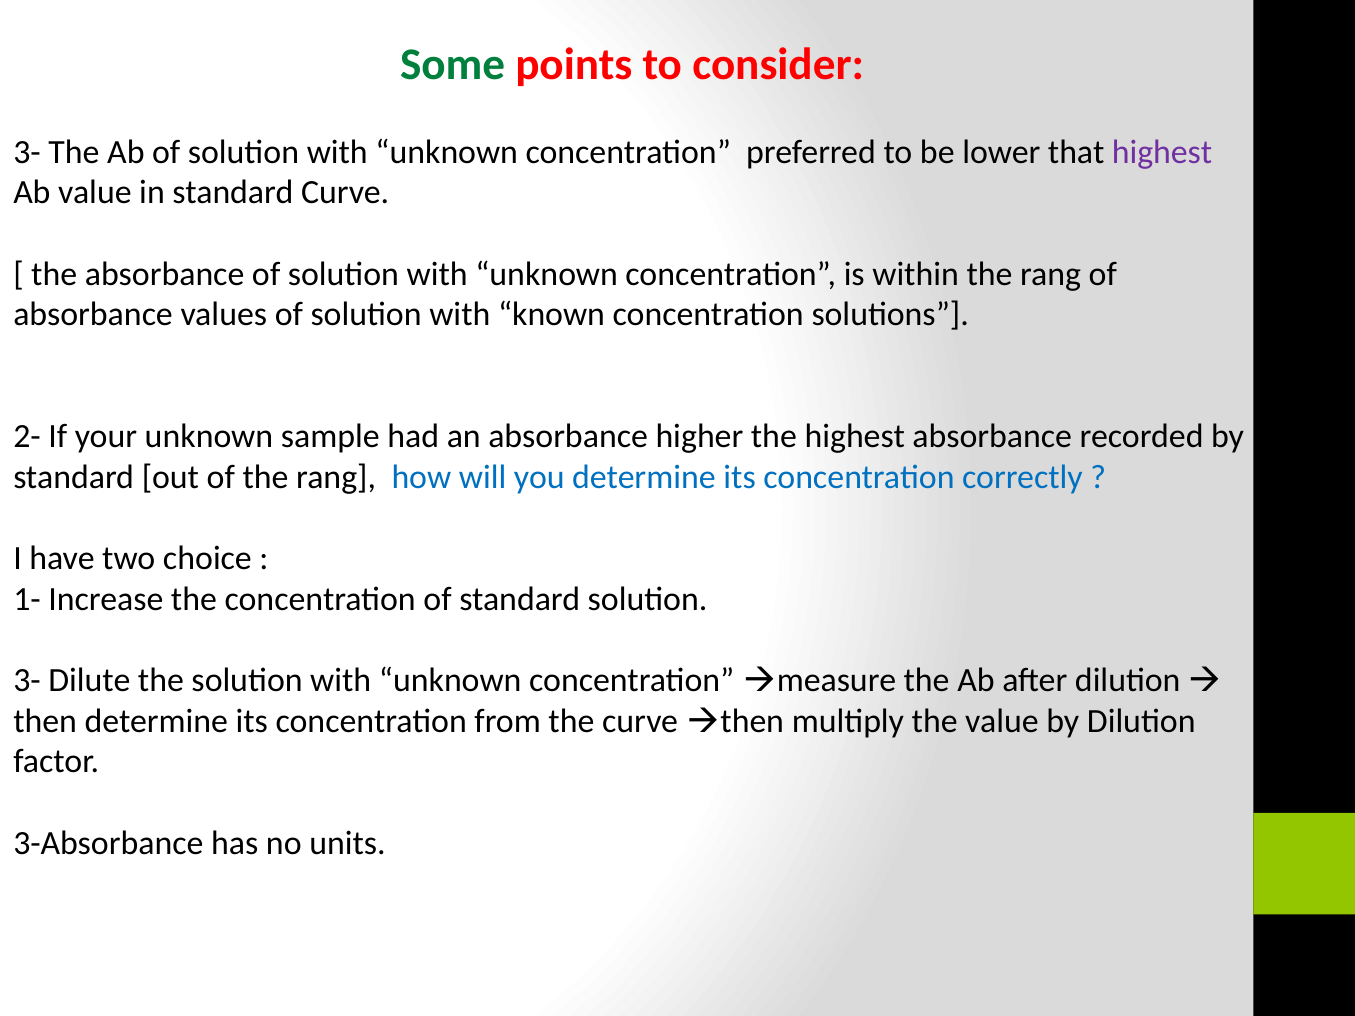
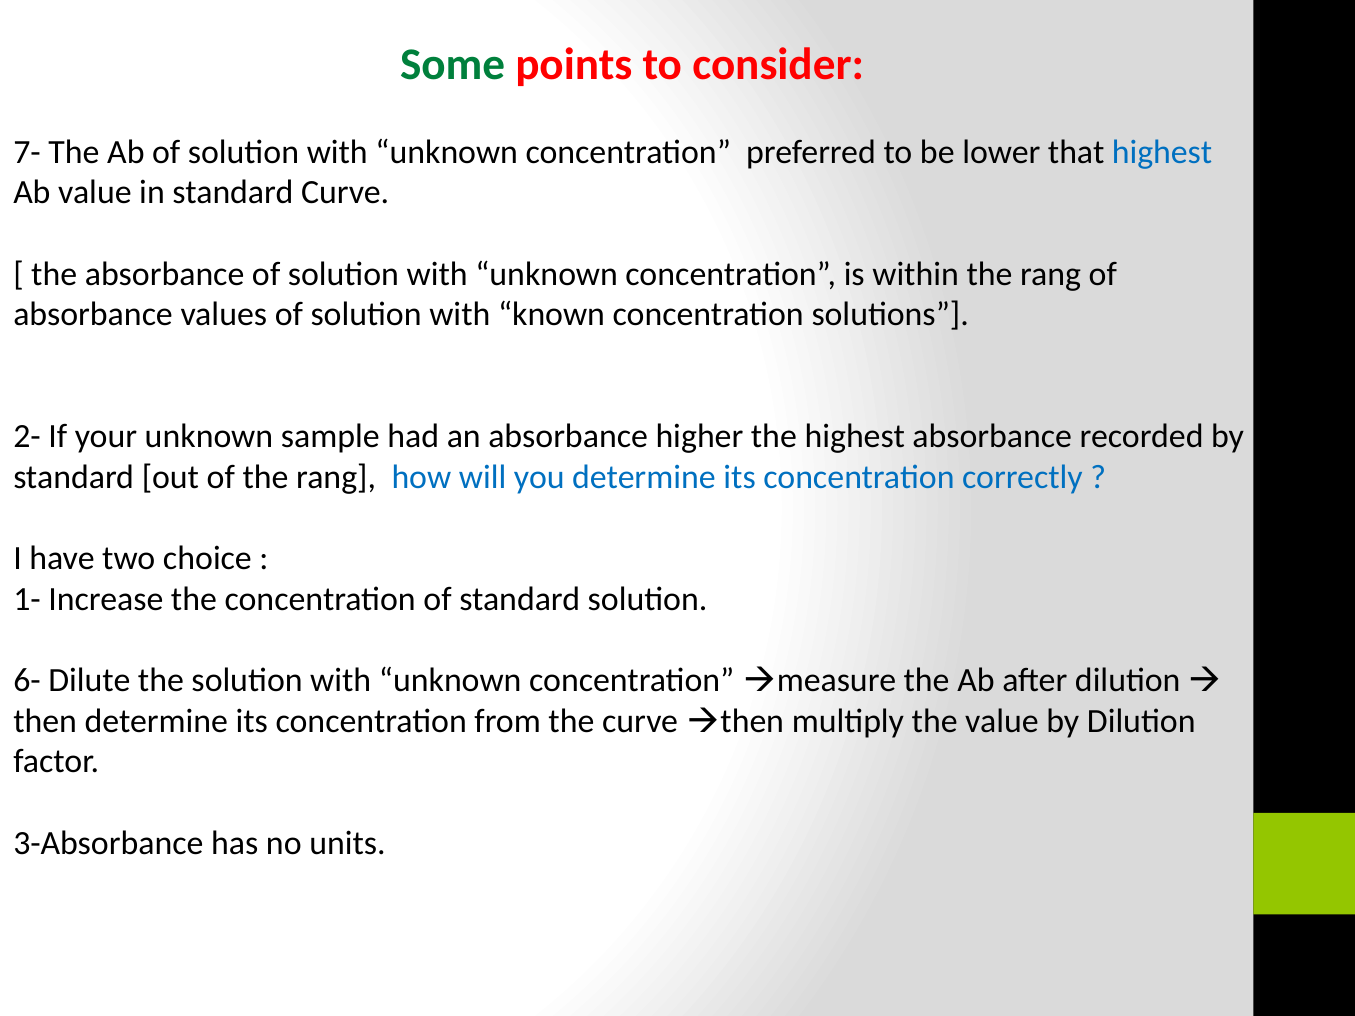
3-: 3- -> 7- (27, 152)
highest colour: purple -> blue (1162, 152)
3-: 3- -> 6- (27, 681)
